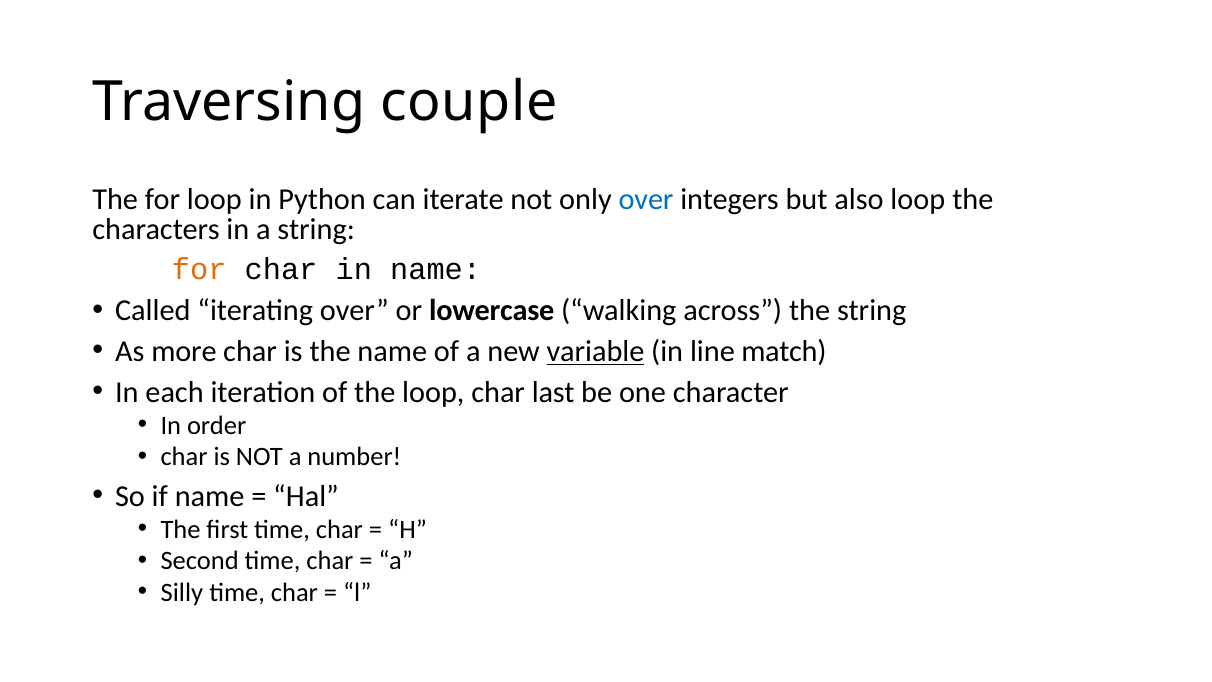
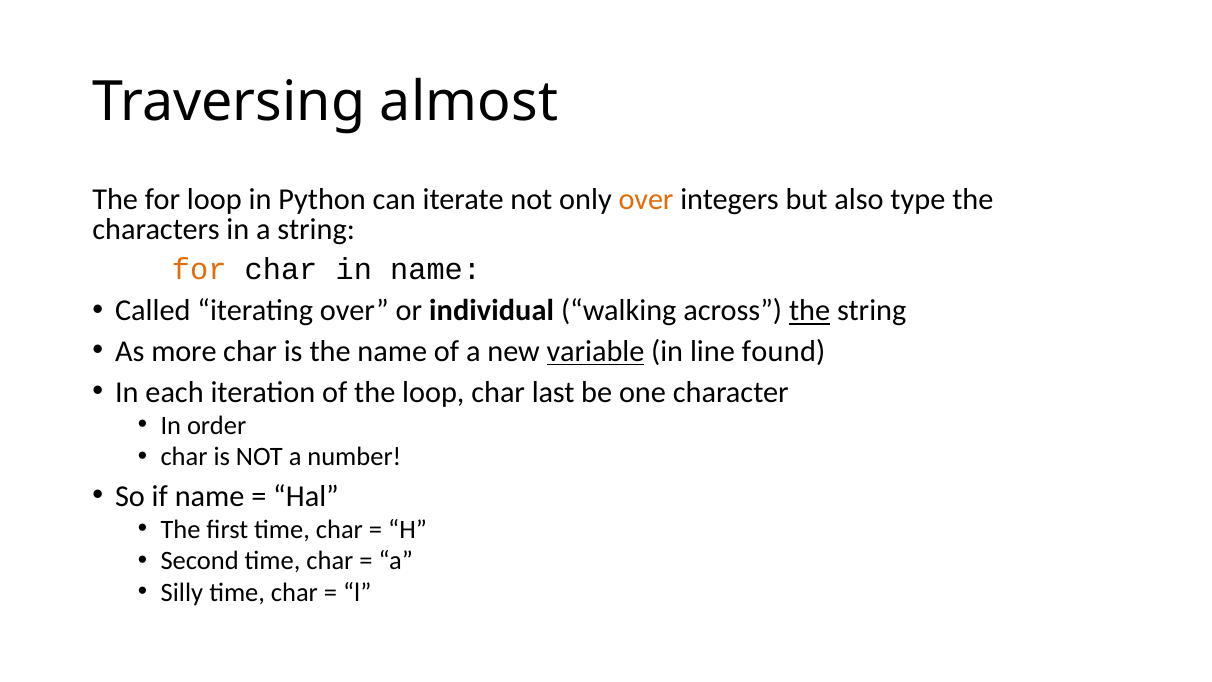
couple: couple -> almost (469, 102)
over colour: blue -> orange (646, 200)
also loop: loop -> type (918, 200)
lowercase: lowercase -> individual (492, 311)
the underline: none -> present (810, 311)
match: match -> found (784, 351)
